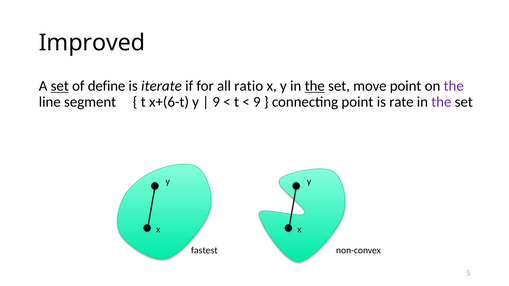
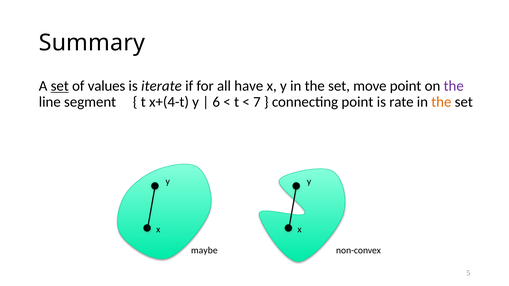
Improved: Improved -> Summary (92, 43)
define: define -> values (107, 86)
ratio: ratio -> have (249, 86)
the underline: present -> none (315, 86)
x+(6-t: x+(6-t -> x+(4-t (169, 102)
9: 9 -> 6 (216, 102)
9: 9 -> 7 (257, 102)
the colour: purple -> orange (441, 102)
fastest: fastest -> maybe (204, 251)
